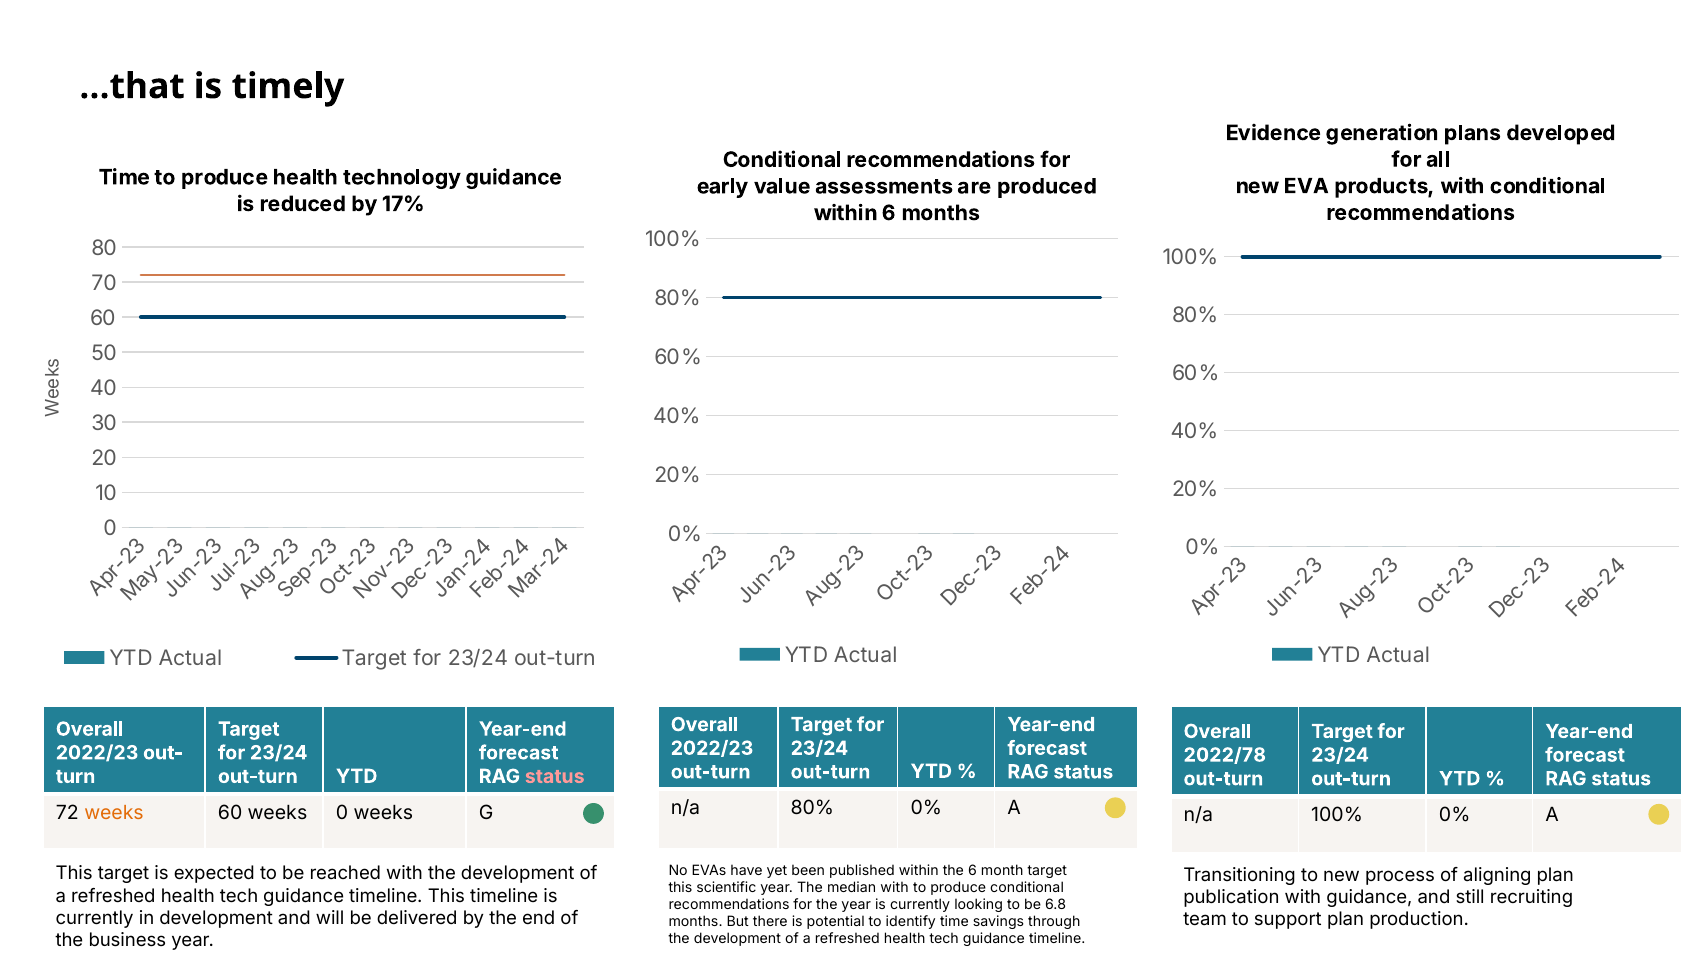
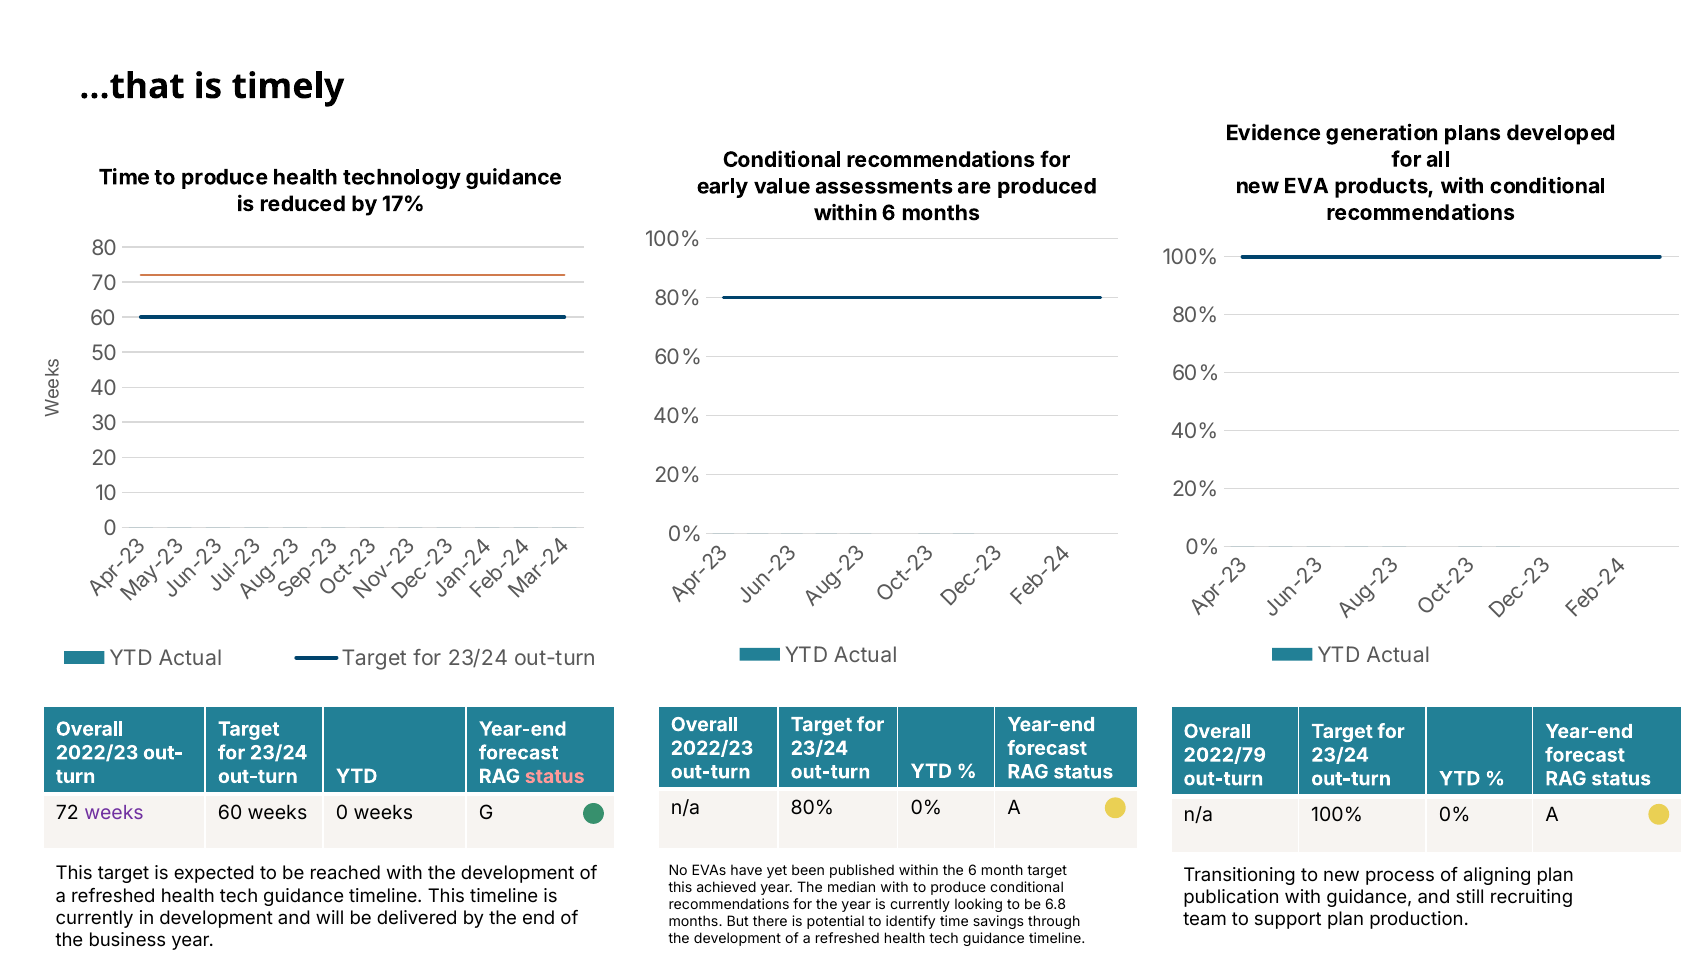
2022/78: 2022/78 -> 2022/79 (1225, 755)
weeks colour: orange -> purple (114, 813)
scientific: scientific -> achieved (726, 888)
